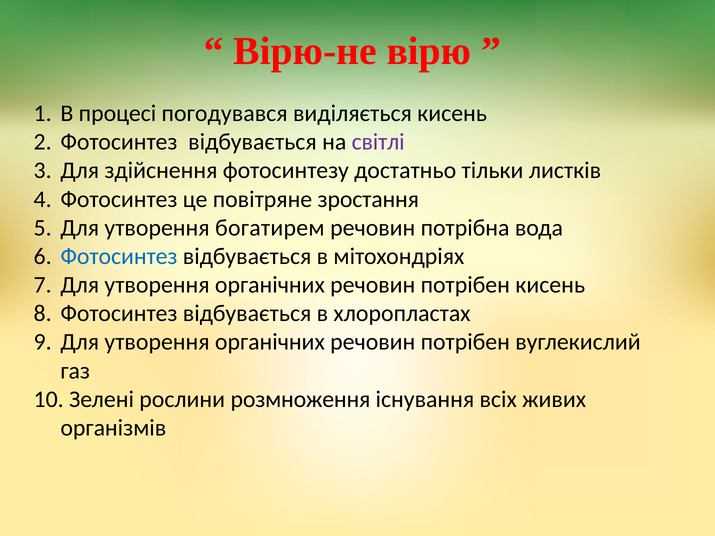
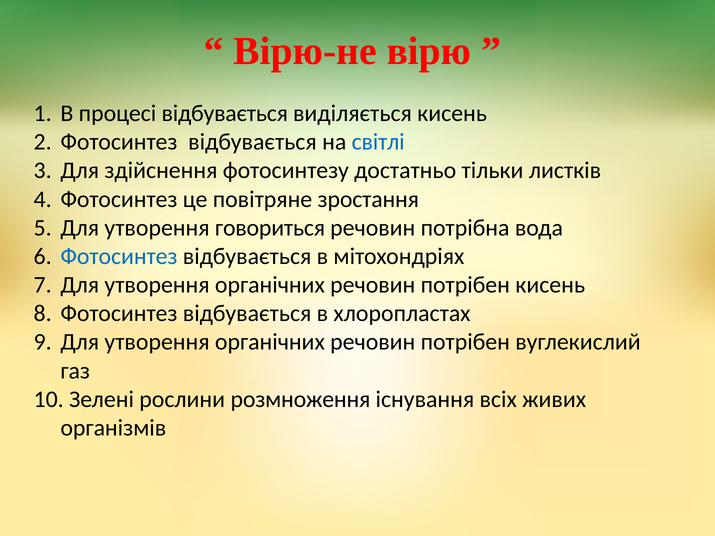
процесі погодувався: погодувався -> відбувається (225, 113)
світлі colour: purple -> blue (378, 142)
богатирем: богатирем -> говориться (270, 228)
